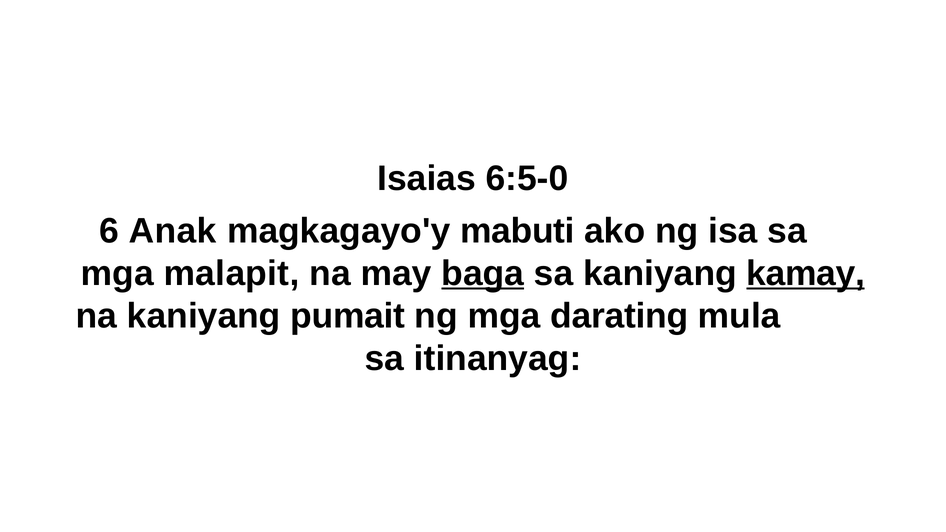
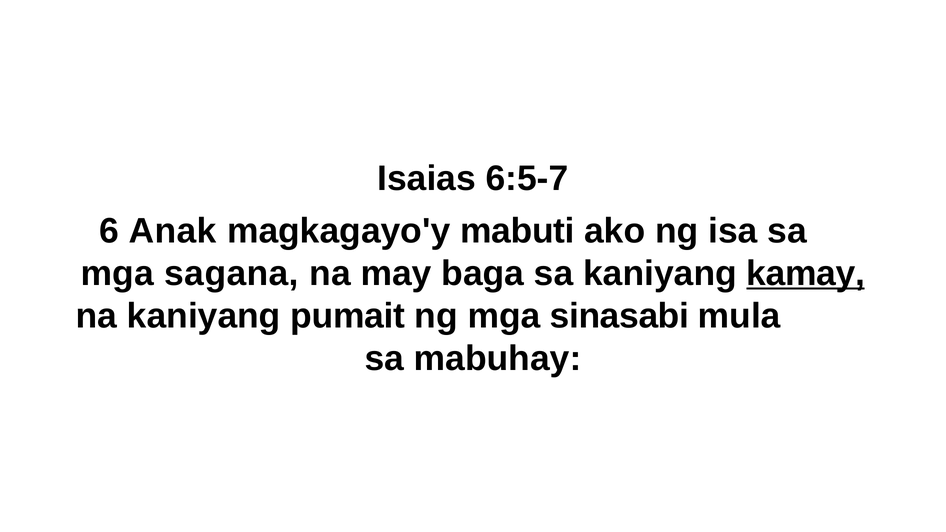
6:5-0: 6:5-0 -> 6:5-7 (527, 178)
malapit: malapit -> sagana (231, 273)
baga underline: present -> none (483, 273)
darating: darating -> sinasabi (619, 316)
itinanyag: itinanyag -> mabuhay (498, 359)
